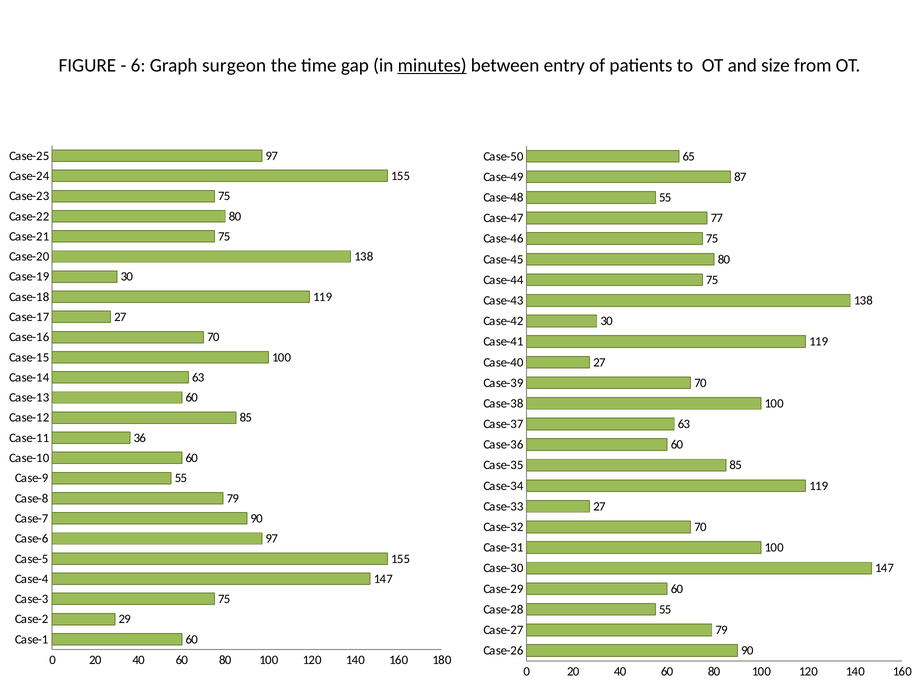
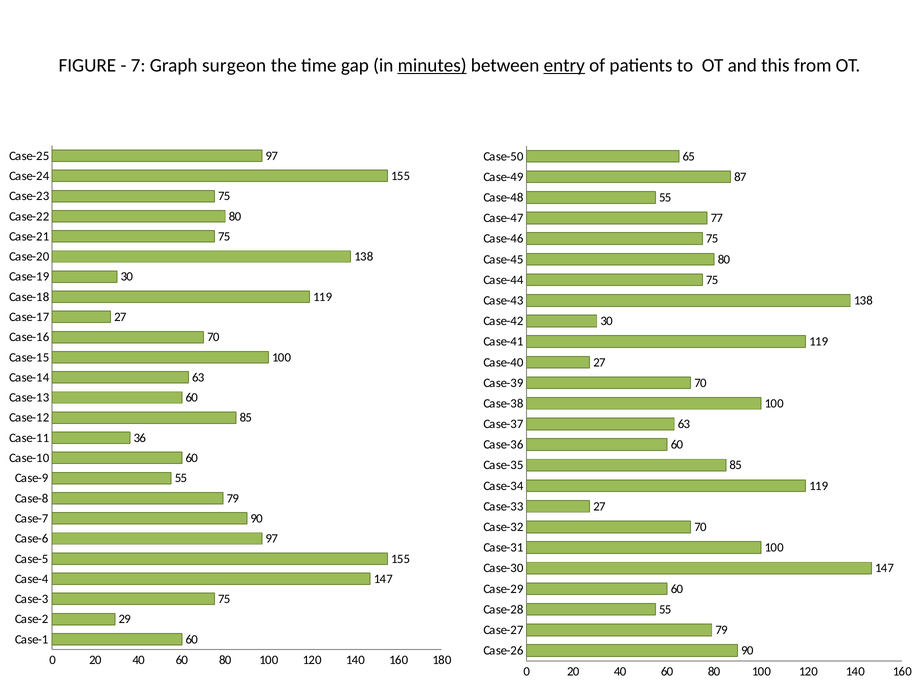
6: 6 -> 7 (138, 65)
entry underline: none -> present (564, 65)
size: size -> this (775, 65)
